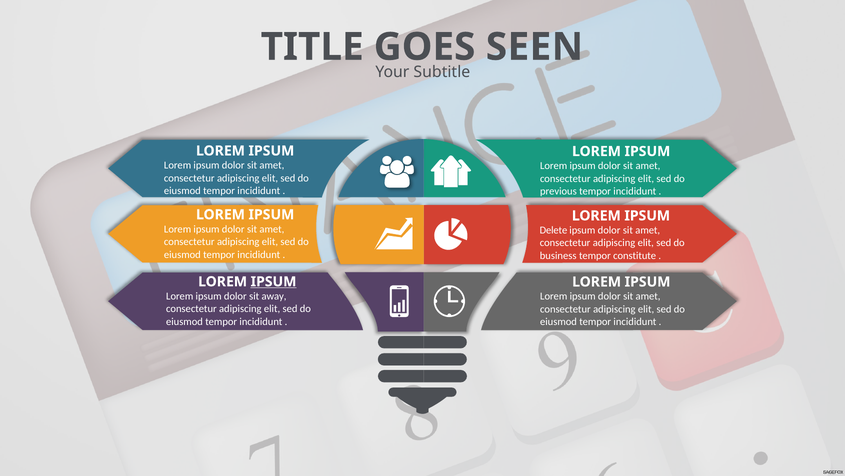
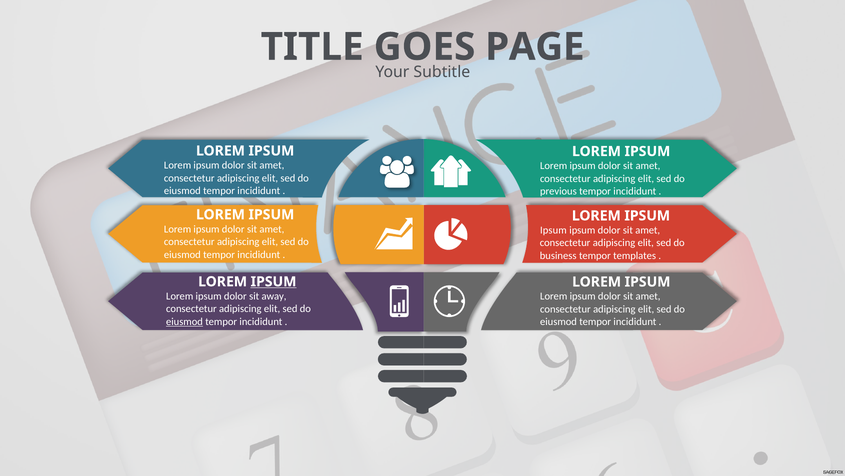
SEEN: SEEN -> PAGE (535, 47)
Delete: Delete -> Ipsum (553, 230)
constitute: constitute -> templates (635, 255)
eiusmod underline: none -> present (184, 321)
